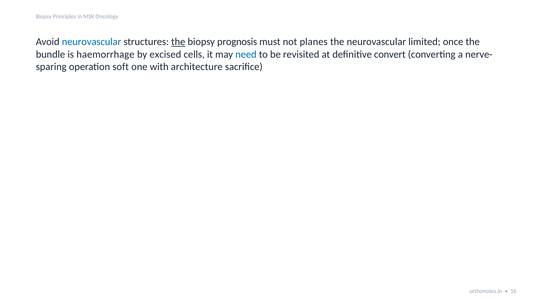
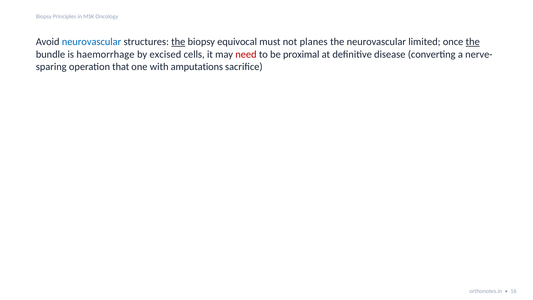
prognosis: prognosis -> equivocal (237, 42)
the underline: none -> present (473, 42)
need colour: blue -> red (246, 54)
revisited: revisited -> proximal (301, 54)
convert: convert -> disease (390, 54)
soft: soft -> that (121, 67)
architecture: architecture -> amputations (197, 67)
